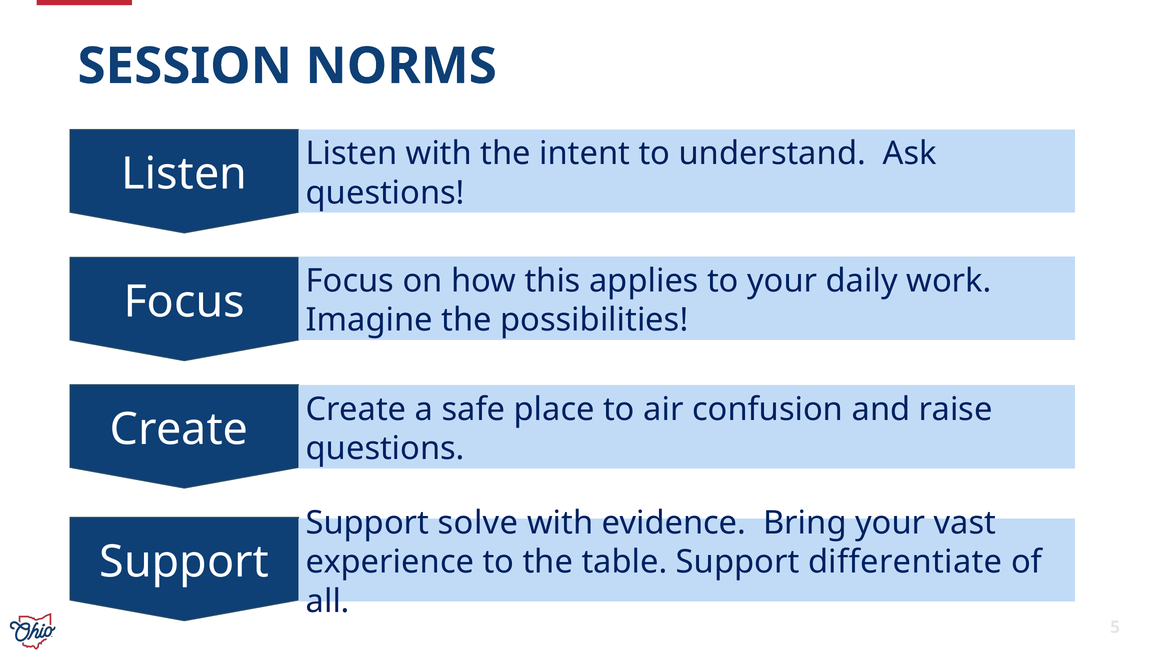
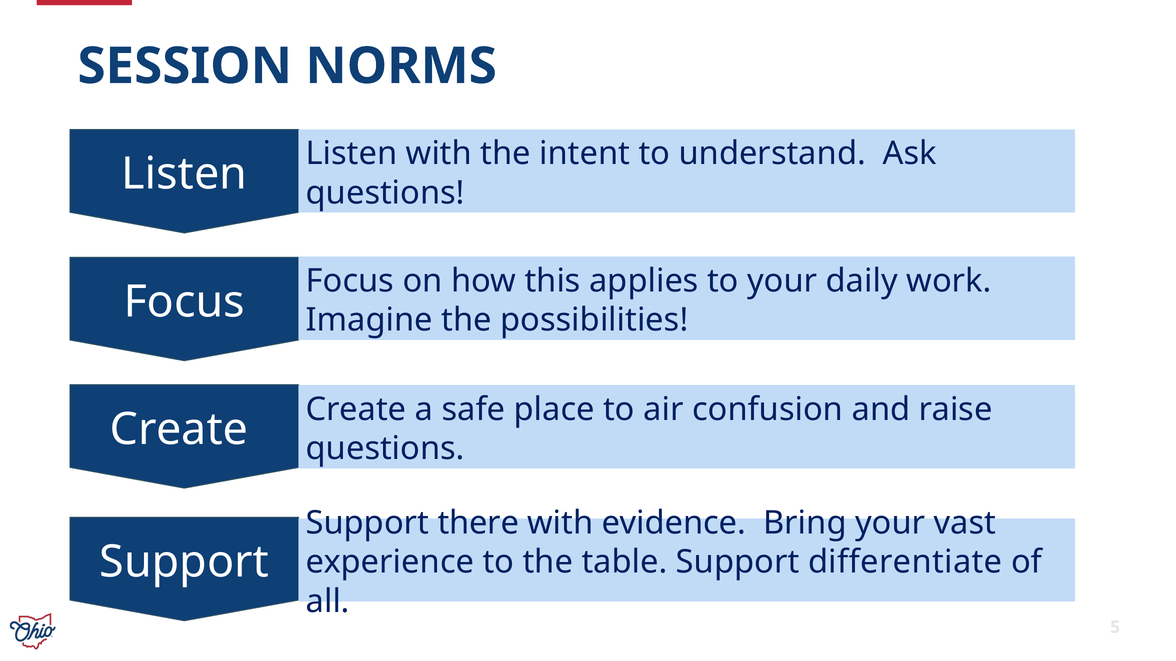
solve: solve -> there (478, 523)
